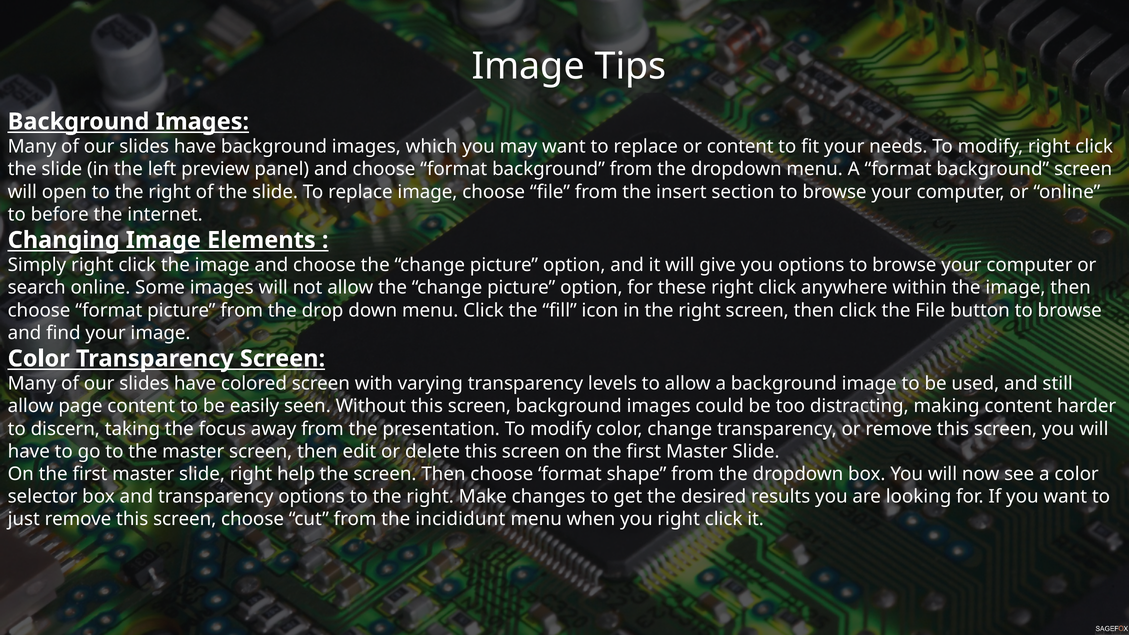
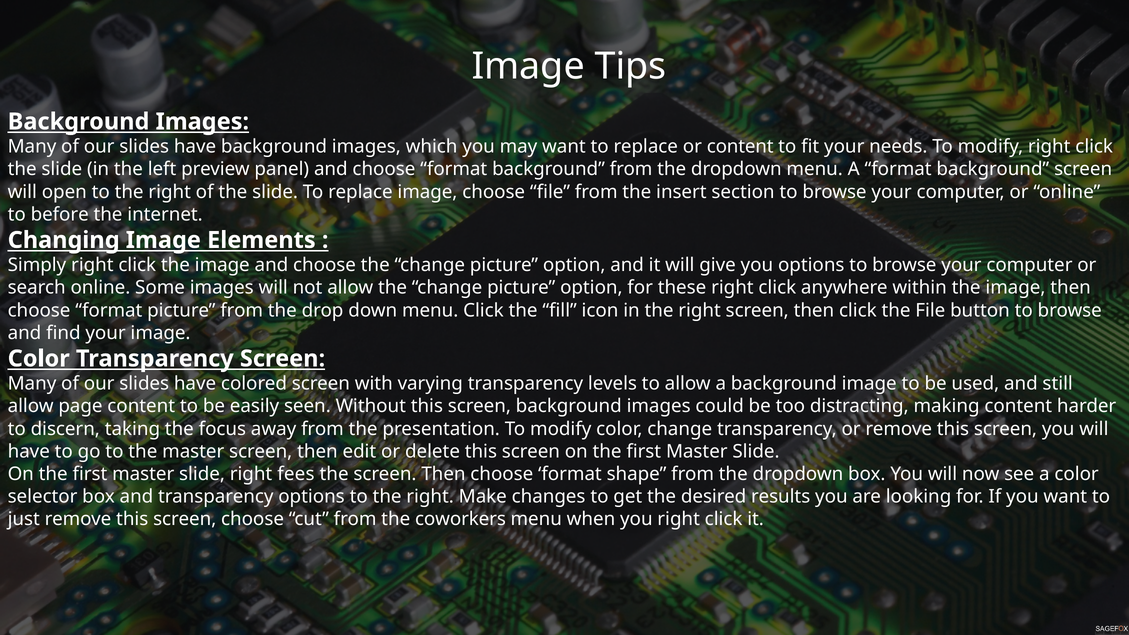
help: help -> fees (296, 474)
incididunt: incididunt -> coworkers (460, 519)
